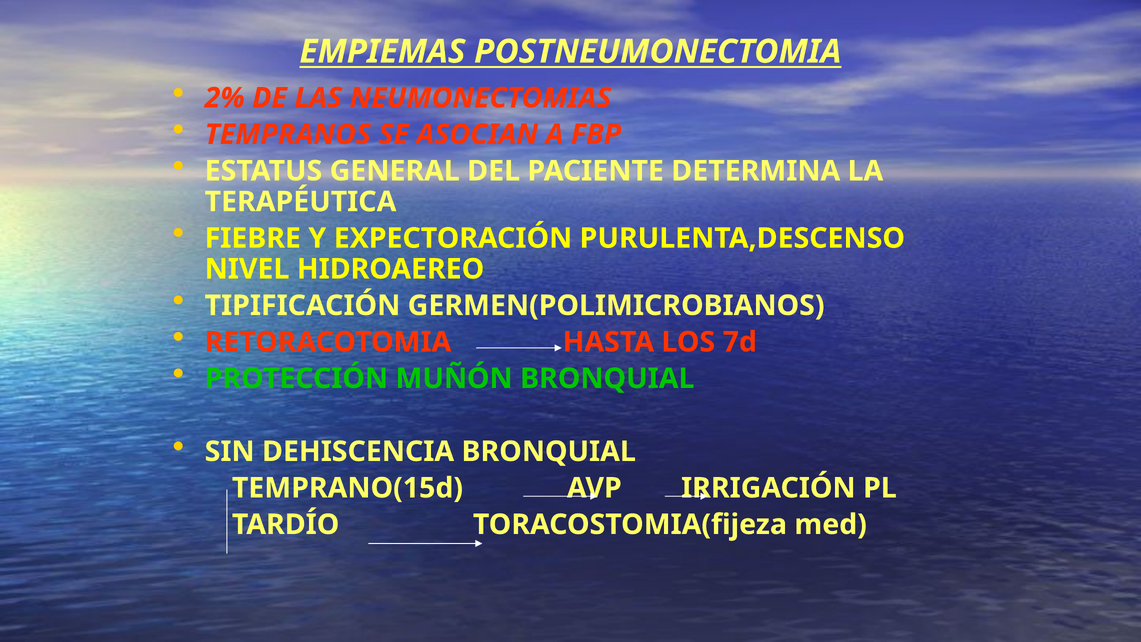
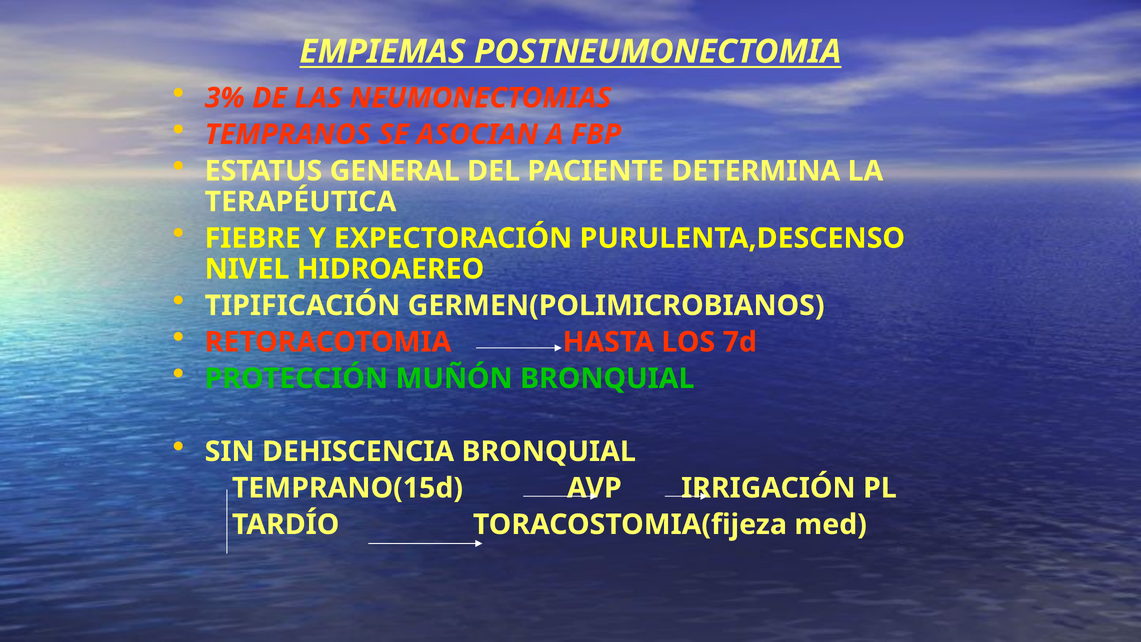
2%: 2% -> 3% (225, 98)
